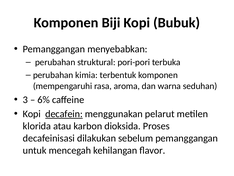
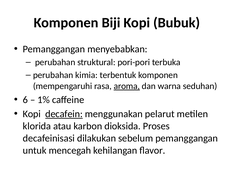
aroma underline: none -> present (127, 86)
3: 3 -> 6 (25, 99)
6%: 6% -> 1% (44, 99)
